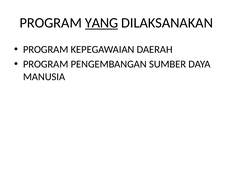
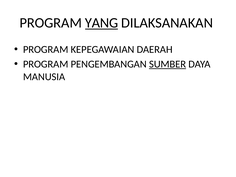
SUMBER underline: none -> present (168, 64)
